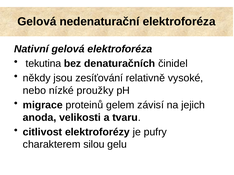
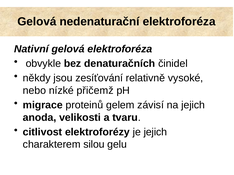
tekutina: tekutina -> obvykle (43, 64)
proužky: proužky -> přičemž (95, 91)
je pufry: pufry -> jejich (155, 132)
